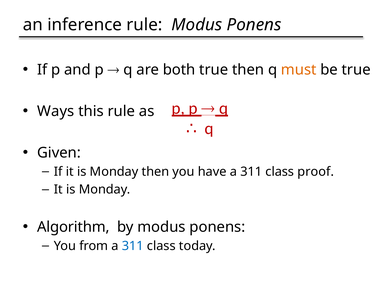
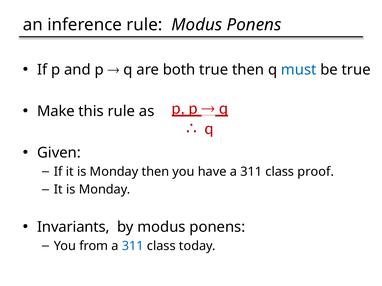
must colour: orange -> blue (299, 70)
Ways: Ways -> Make (56, 111)
Algorithm: Algorithm -> Invariants (73, 227)
